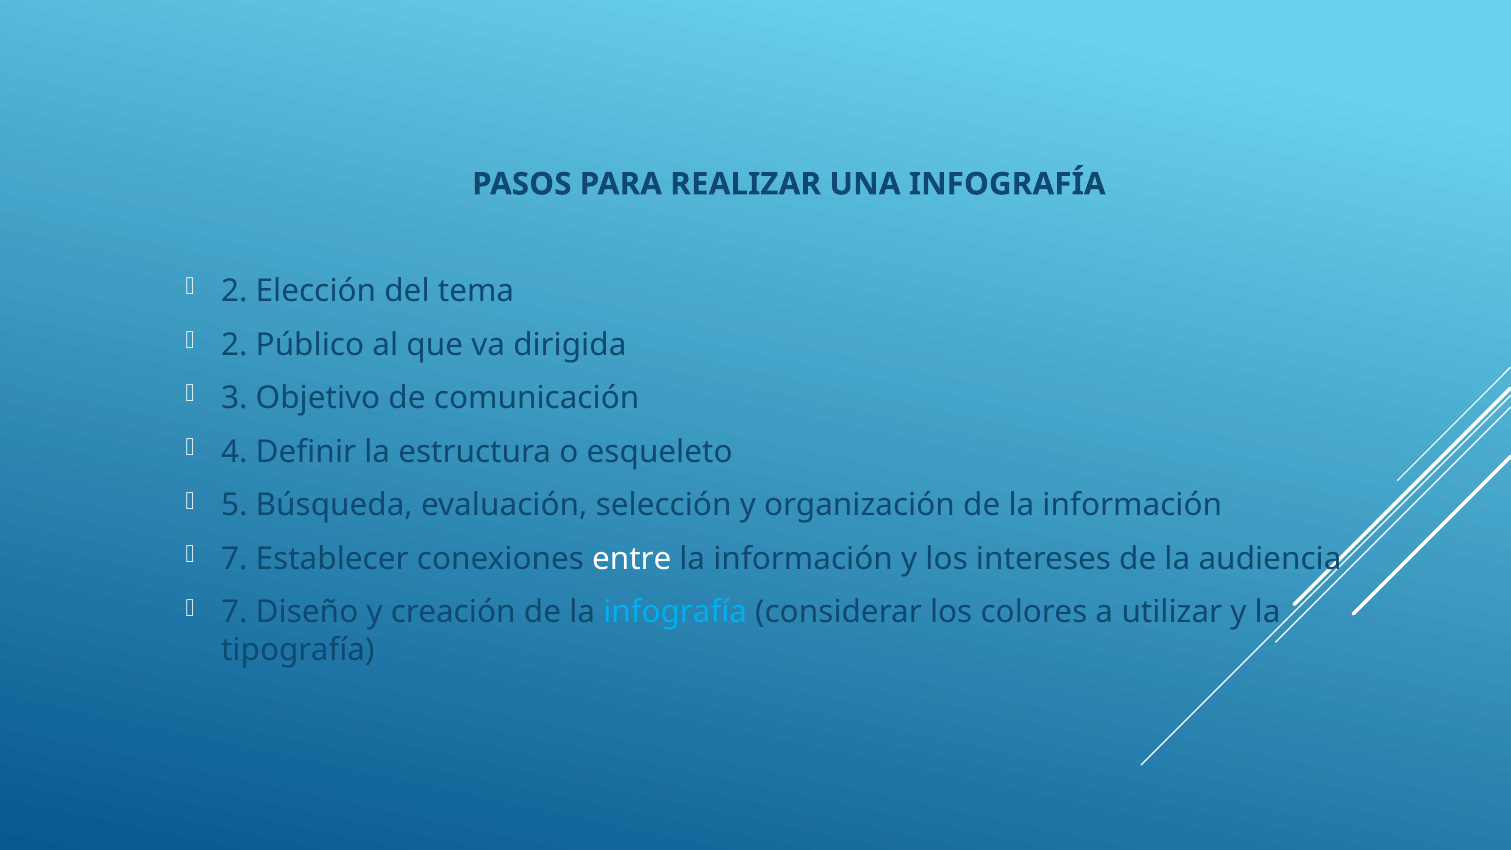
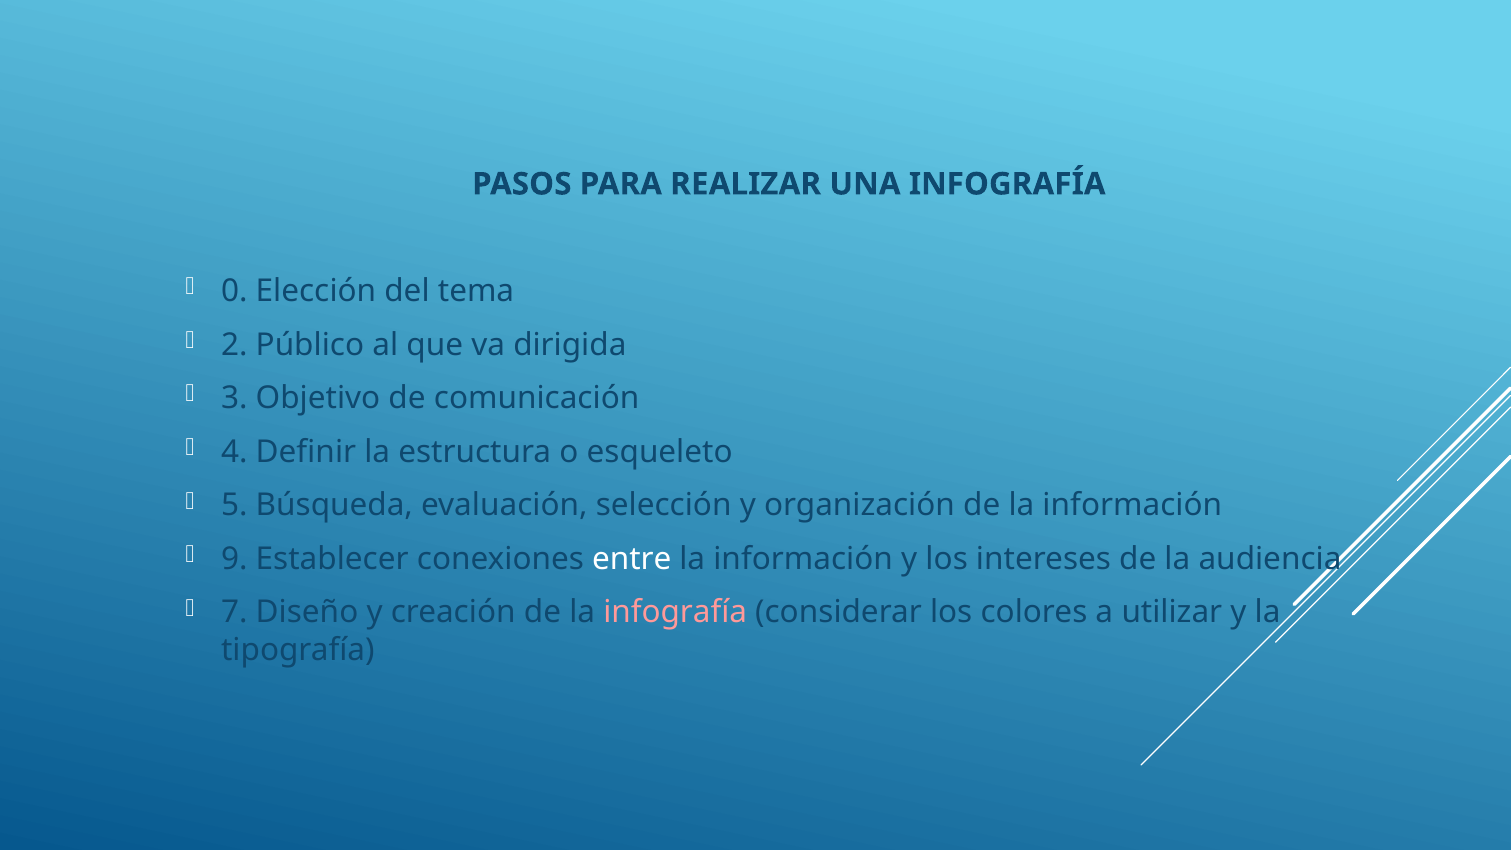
2: 2 -> 0 (234, 291)
7: 7 -> 9 (234, 559)
infografía colour: light blue -> pink (675, 612)
